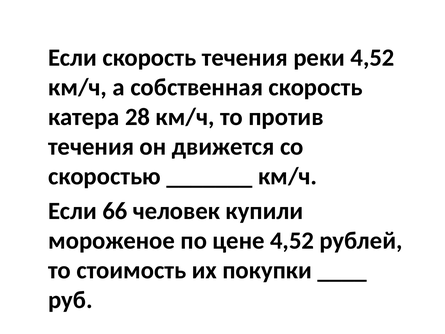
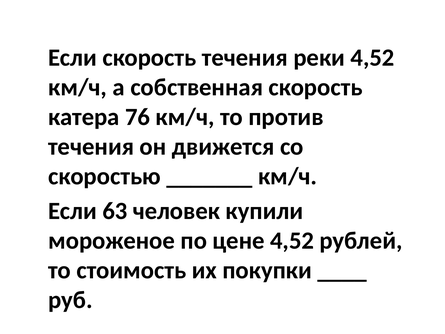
28: 28 -> 76 (138, 117)
66: 66 -> 63 (115, 211)
